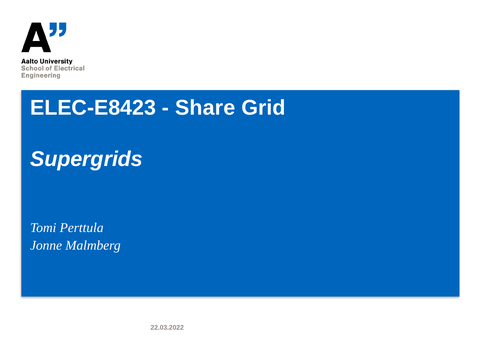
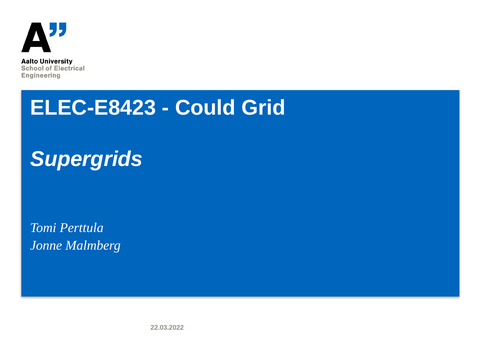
Share: Share -> Could (205, 108)
